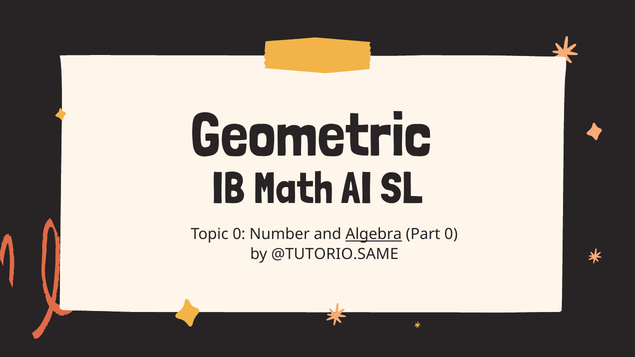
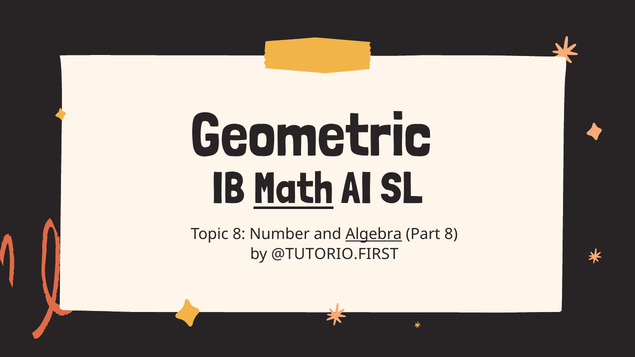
Math underline: none -> present (294, 189)
Topic 0: 0 -> 8 (239, 234)
Part 0: 0 -> 8 (451, 234)
@TUTORIO.SAME: @TUTORIO.SAME -> @TUTORIO.FIRST (335, 255)
